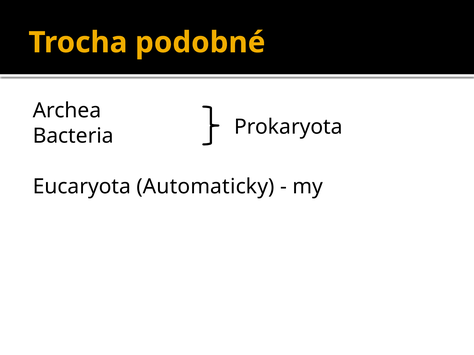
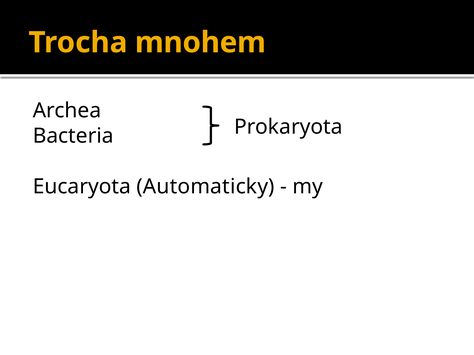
podobné: podobné -> mnohem (200, 43)
